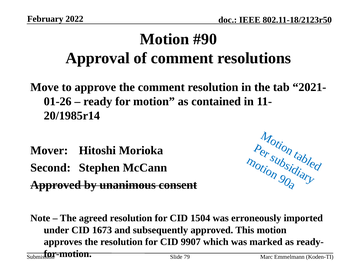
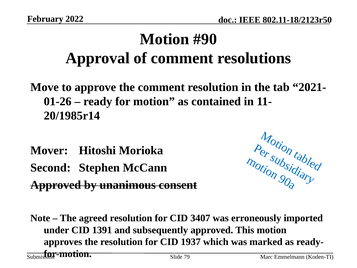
1504: 1504 -> 3407 (200, 218)
1673: 1673 -> 1391 (102, 230)
9907: 9907 -> 1937 (191, 242)
